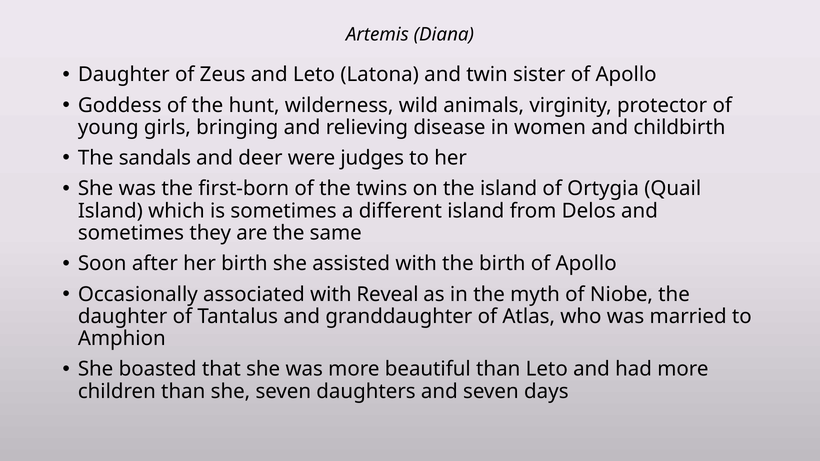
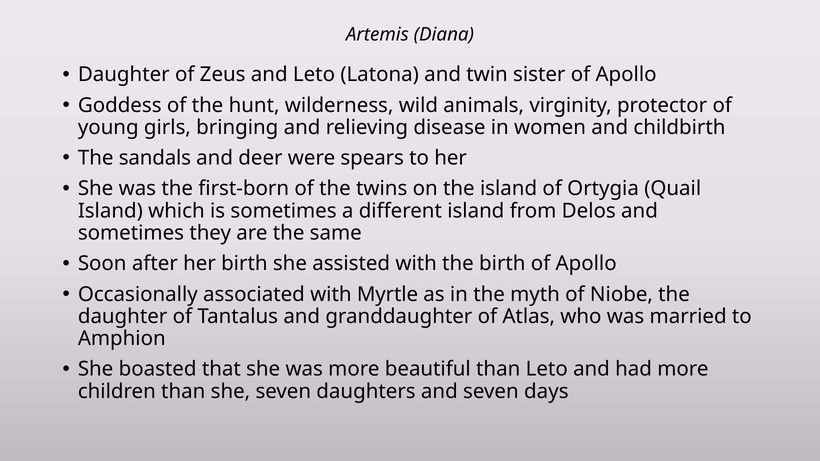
judges: judges -> spears (372, 158)
Reveal: Reveal -> Myrtle (387, 294)
